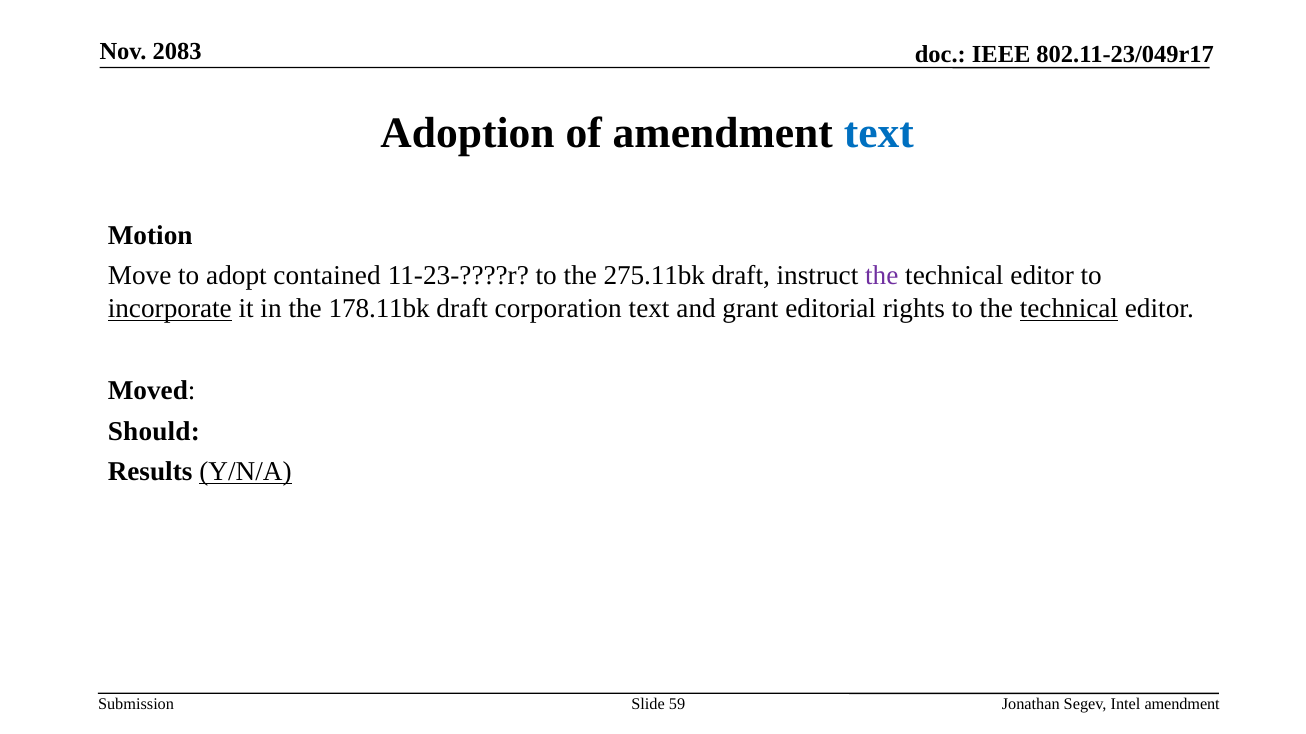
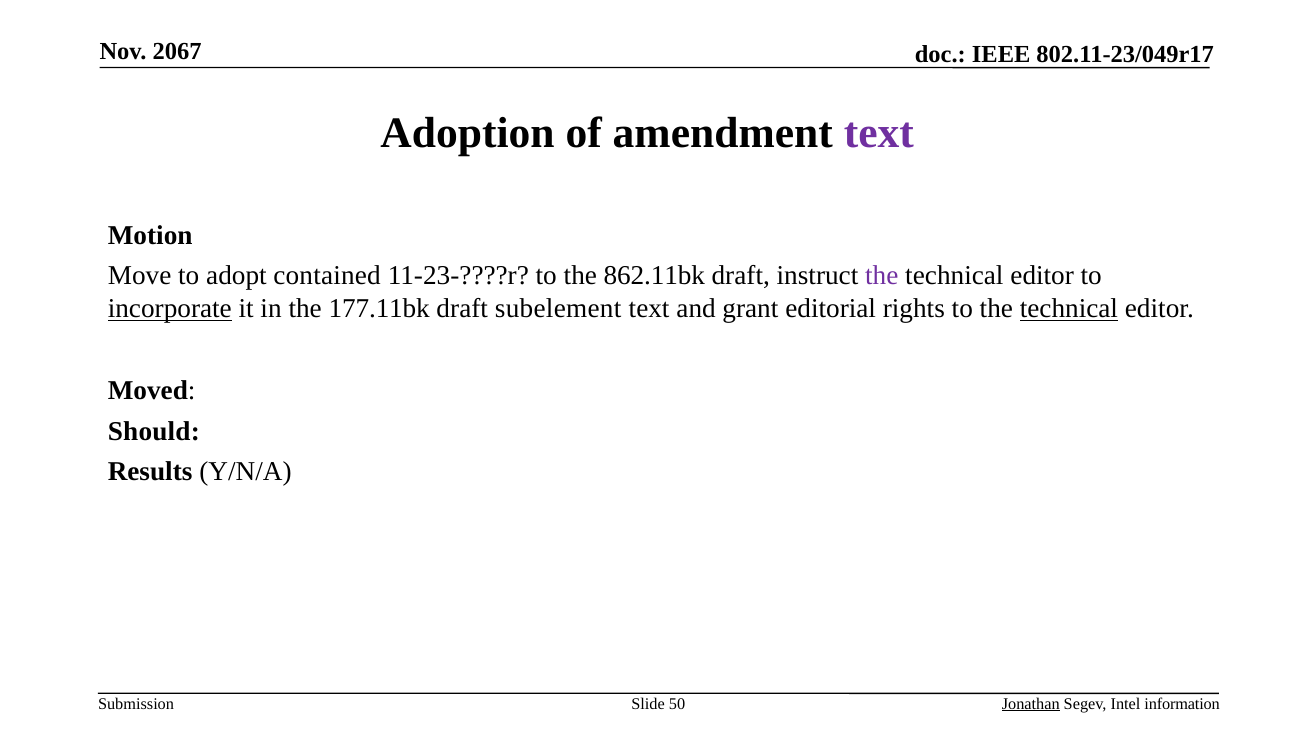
2083: 2083 -> 2067 (177, 52)
text colour: blue -> purple (879, 134)
275.11bk: 275.11bk -> 862.11bk (654, 276)
178.11bk: 178.11bk -> 177.11bk (379, 309)
corporation: corporation -> subelement (558, 309)
Y/N/A underline: present -> none (246, 472)
59: 59 -> 50 (677, 705)
Jonathan underline: none -> present (1031, 705)
Intel amendment: amendment -> information (1182, 705)
